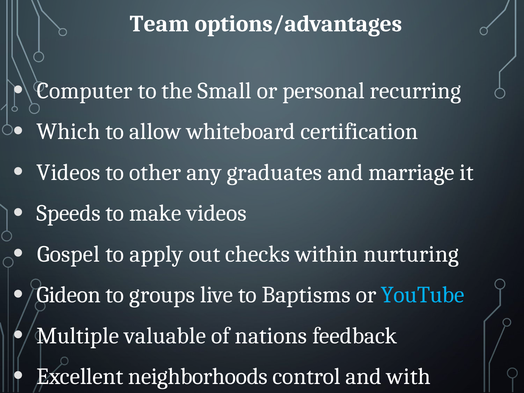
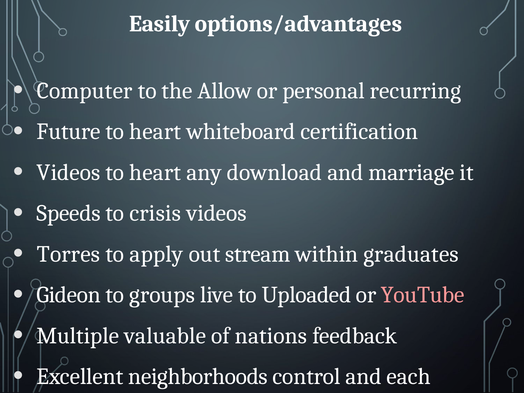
Team: Team -> Easily (160, 24)
Small: Small -> Allow (225, 91)
Which: Which -> Future (69, 132)
allow: allow -> heart (155, 132)
other: other -> heart (155, 172)
graduates: graduates -> download (274, 172)
make: make -> crisis (155, 213)
Gospel: Gospel -> Torres (68, 254)
checks: checks -> stream (258, 254)
nurturing: nurturing -> graduates (411, 254)
Baptisms: Baptisms -> Uploaded (306, 295)
YouTube colour: light blue -> pink (423, 295)
with: with -> each (409, 377)
